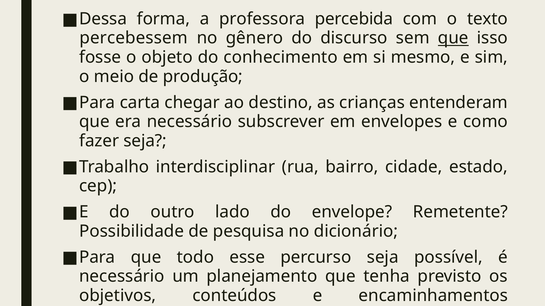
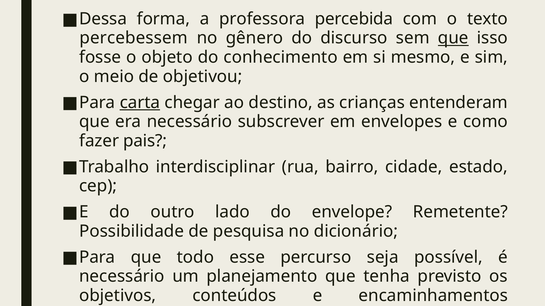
produção: produção -> objetivou (203, 77)
carta underline: none -> present (140, 103)
fazer seja: seja -> pais (145, 141)
